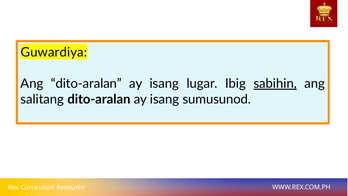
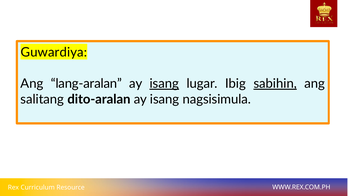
Ang dito-aralan: dito-aralan -> lang-aralan (86, 84)
isang underline: none -> present (164, 84)
sumusunod: sumusunod -> nagsisimula (217, 99)
